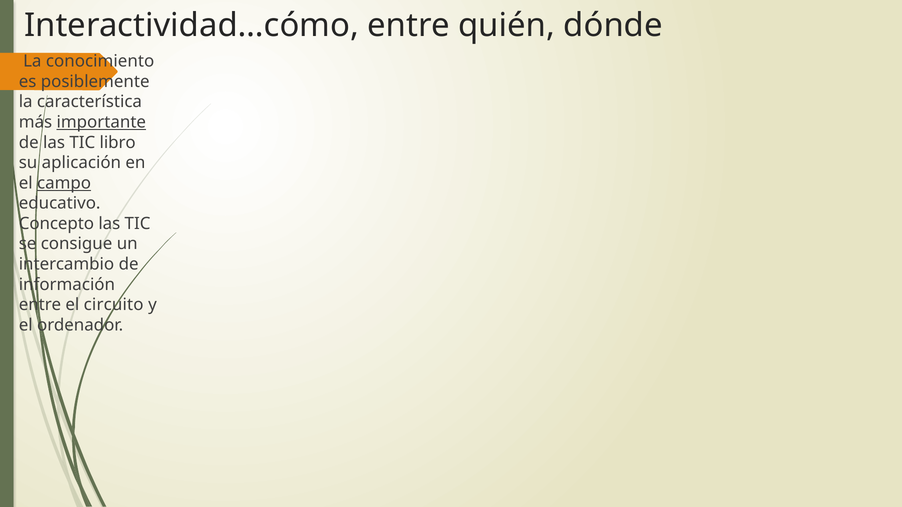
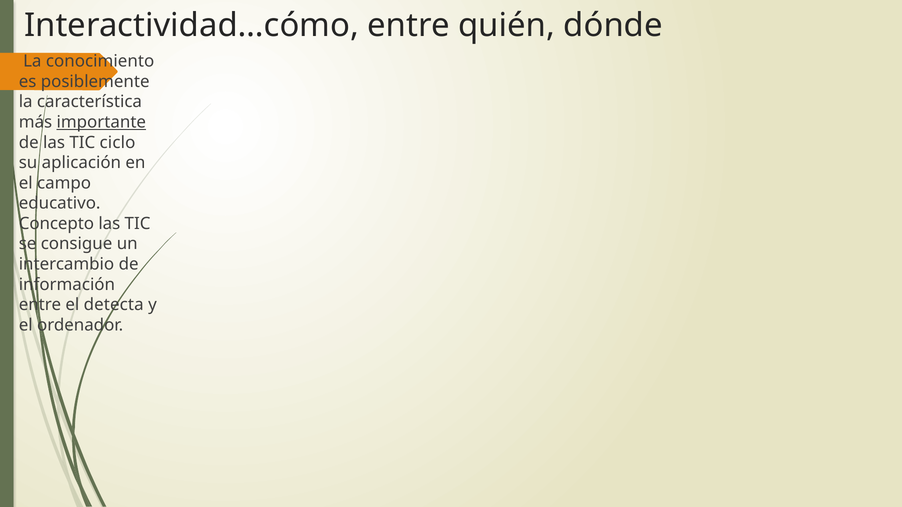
libro: libro -> ciclo (118, 143)
campo underline: present -> none (64, 183)
circuito: circuito -> detecta (114, 305)
